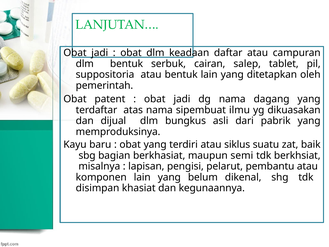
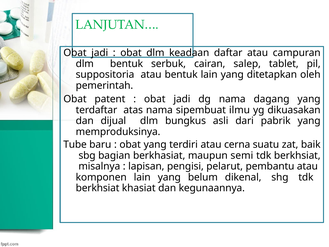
Kayu: Kayu -> Tube (75, 144)
siklus: siklus -> cerna (237, 144)
disimpan: disimpan -> berkhsiat (98, 188)
